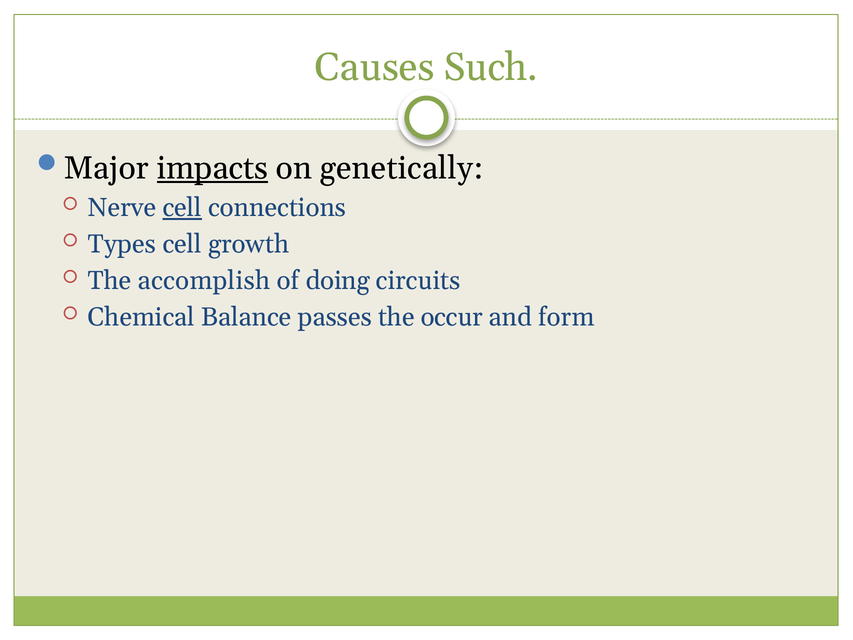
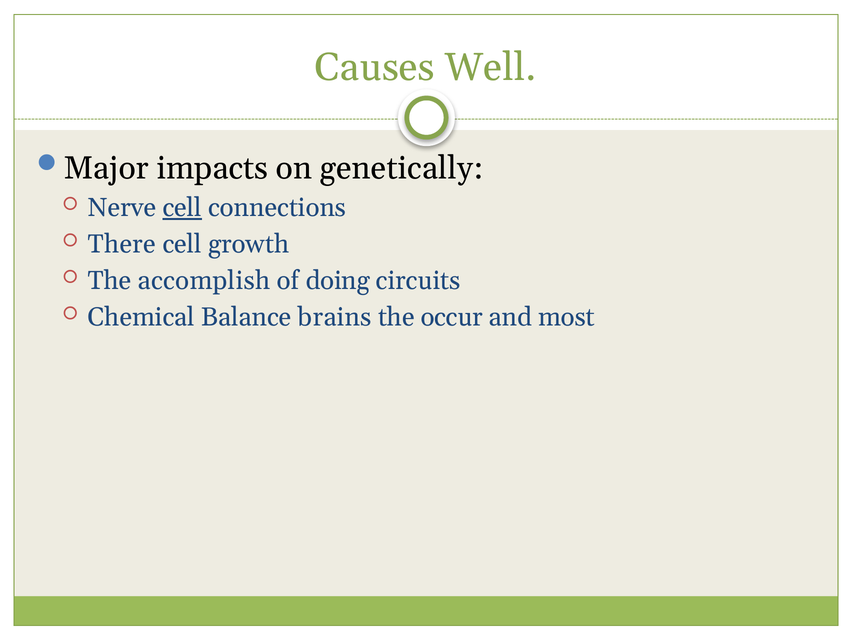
Such: Such -> Well (490, 67)
impacts underline: present -> none (212, 168)
Types: Types -> There (122, 244)
passes: passes -> brains (335, 317)
form: form -> most (566, 317)
